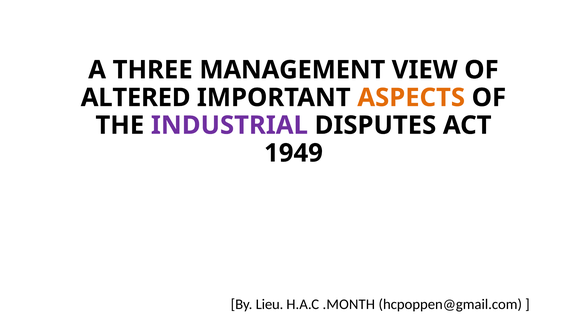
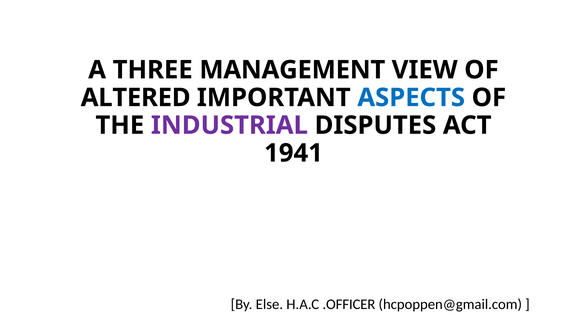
ASPECTS colour: orange -> blue (411, 98)
1949: 1949 -> 1941 (294, 153)
Lieu: Lieu -> Else (269, 304)
.MONTH: .MONTH -> .OFFICER (349, 304)
